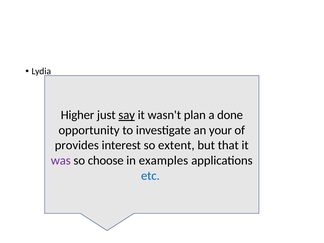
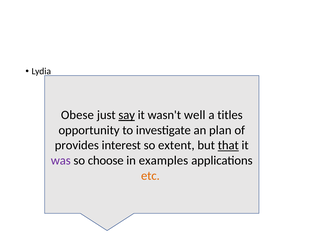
Higher: Higher -> Obese (77, 115)
plan: plan -> well (195, 115)
done: done -> titles (230, 115)
your: your -> plan (220, 130)
that underline: none -> present (228, 145)
etc colour: blue -> orange (150, 176)
